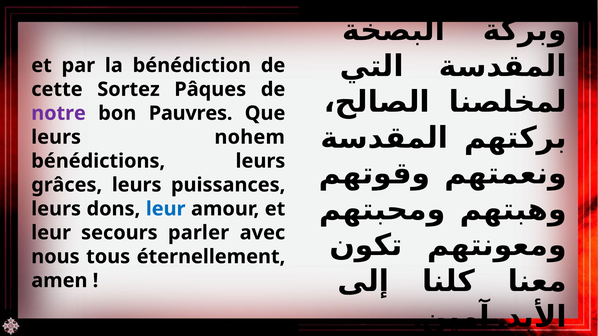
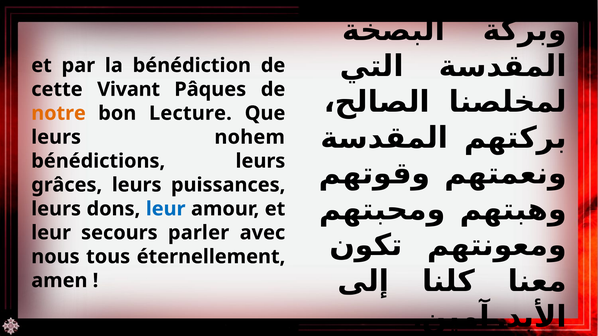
Sortez: Sortez -> Vivant (129, 89)
notre colour: purple -> orange (59, 113)
Pauvres: Pauvres -> Lecture (190, 113)
